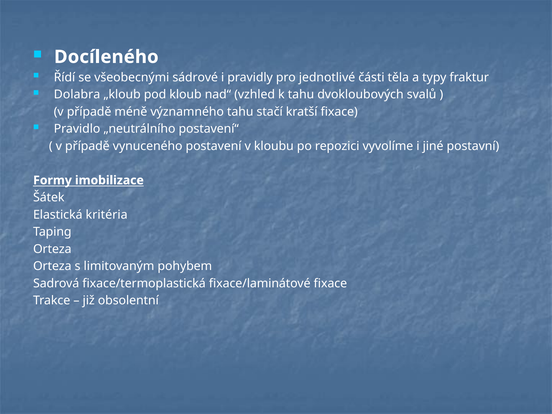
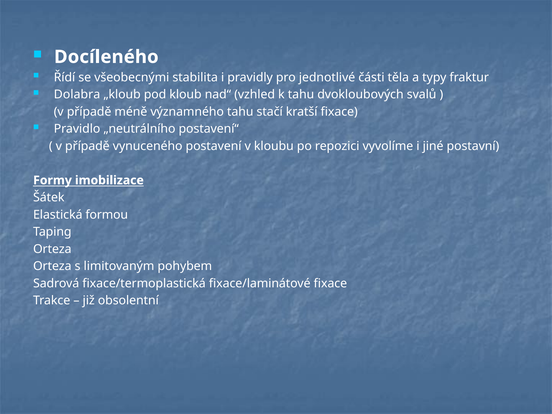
sádrové: sádrové -> stabilita (195, 77)
kritéria: kritéria -> formou (107, 215)
